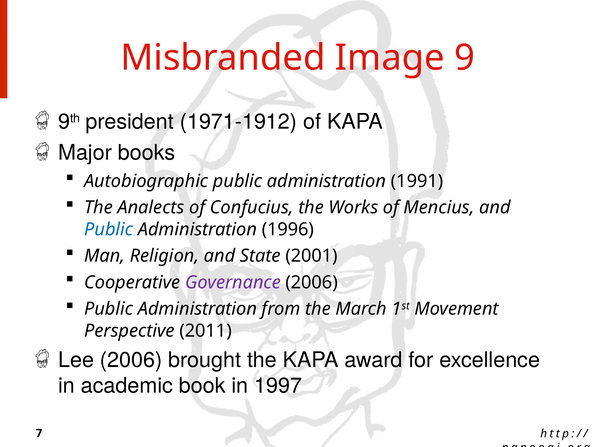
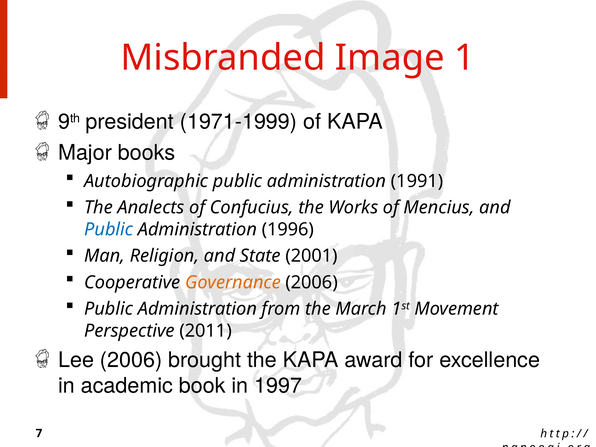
9: 9 -> 1 (465, 58)
1971-1912: 1971-1912 -> 1971-1999 (238, 122)
Governance colour: purple -> orange (233, 282)
